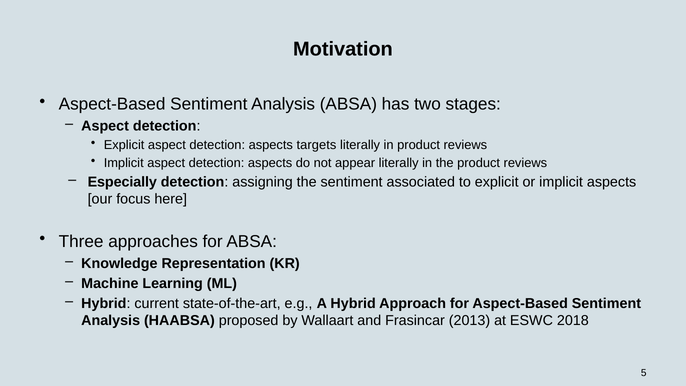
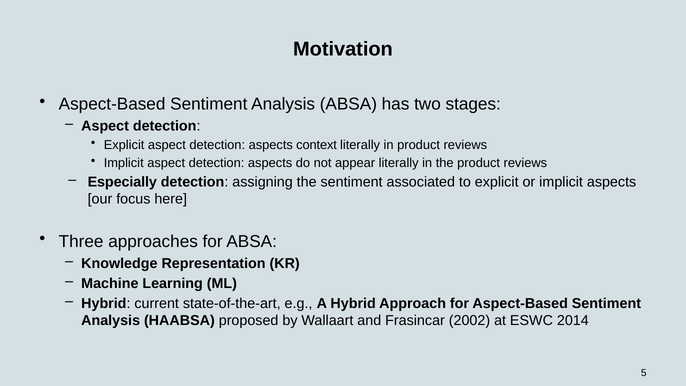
targets: targets -> context (317, 145)
2013: 2013 -> 2002 (469, 320)
2018: 2018 -> 2014 (573, 320)
